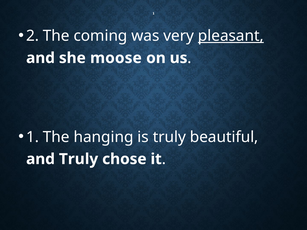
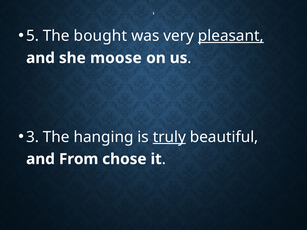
2: 2 -> 5 (33, 36)
coming: coming -> bought (100, 36)
1: 1 -> 3 (33, 137)
truly underline: none -> present (169, 137)
and Truly: Truly -> From (79, 159)
